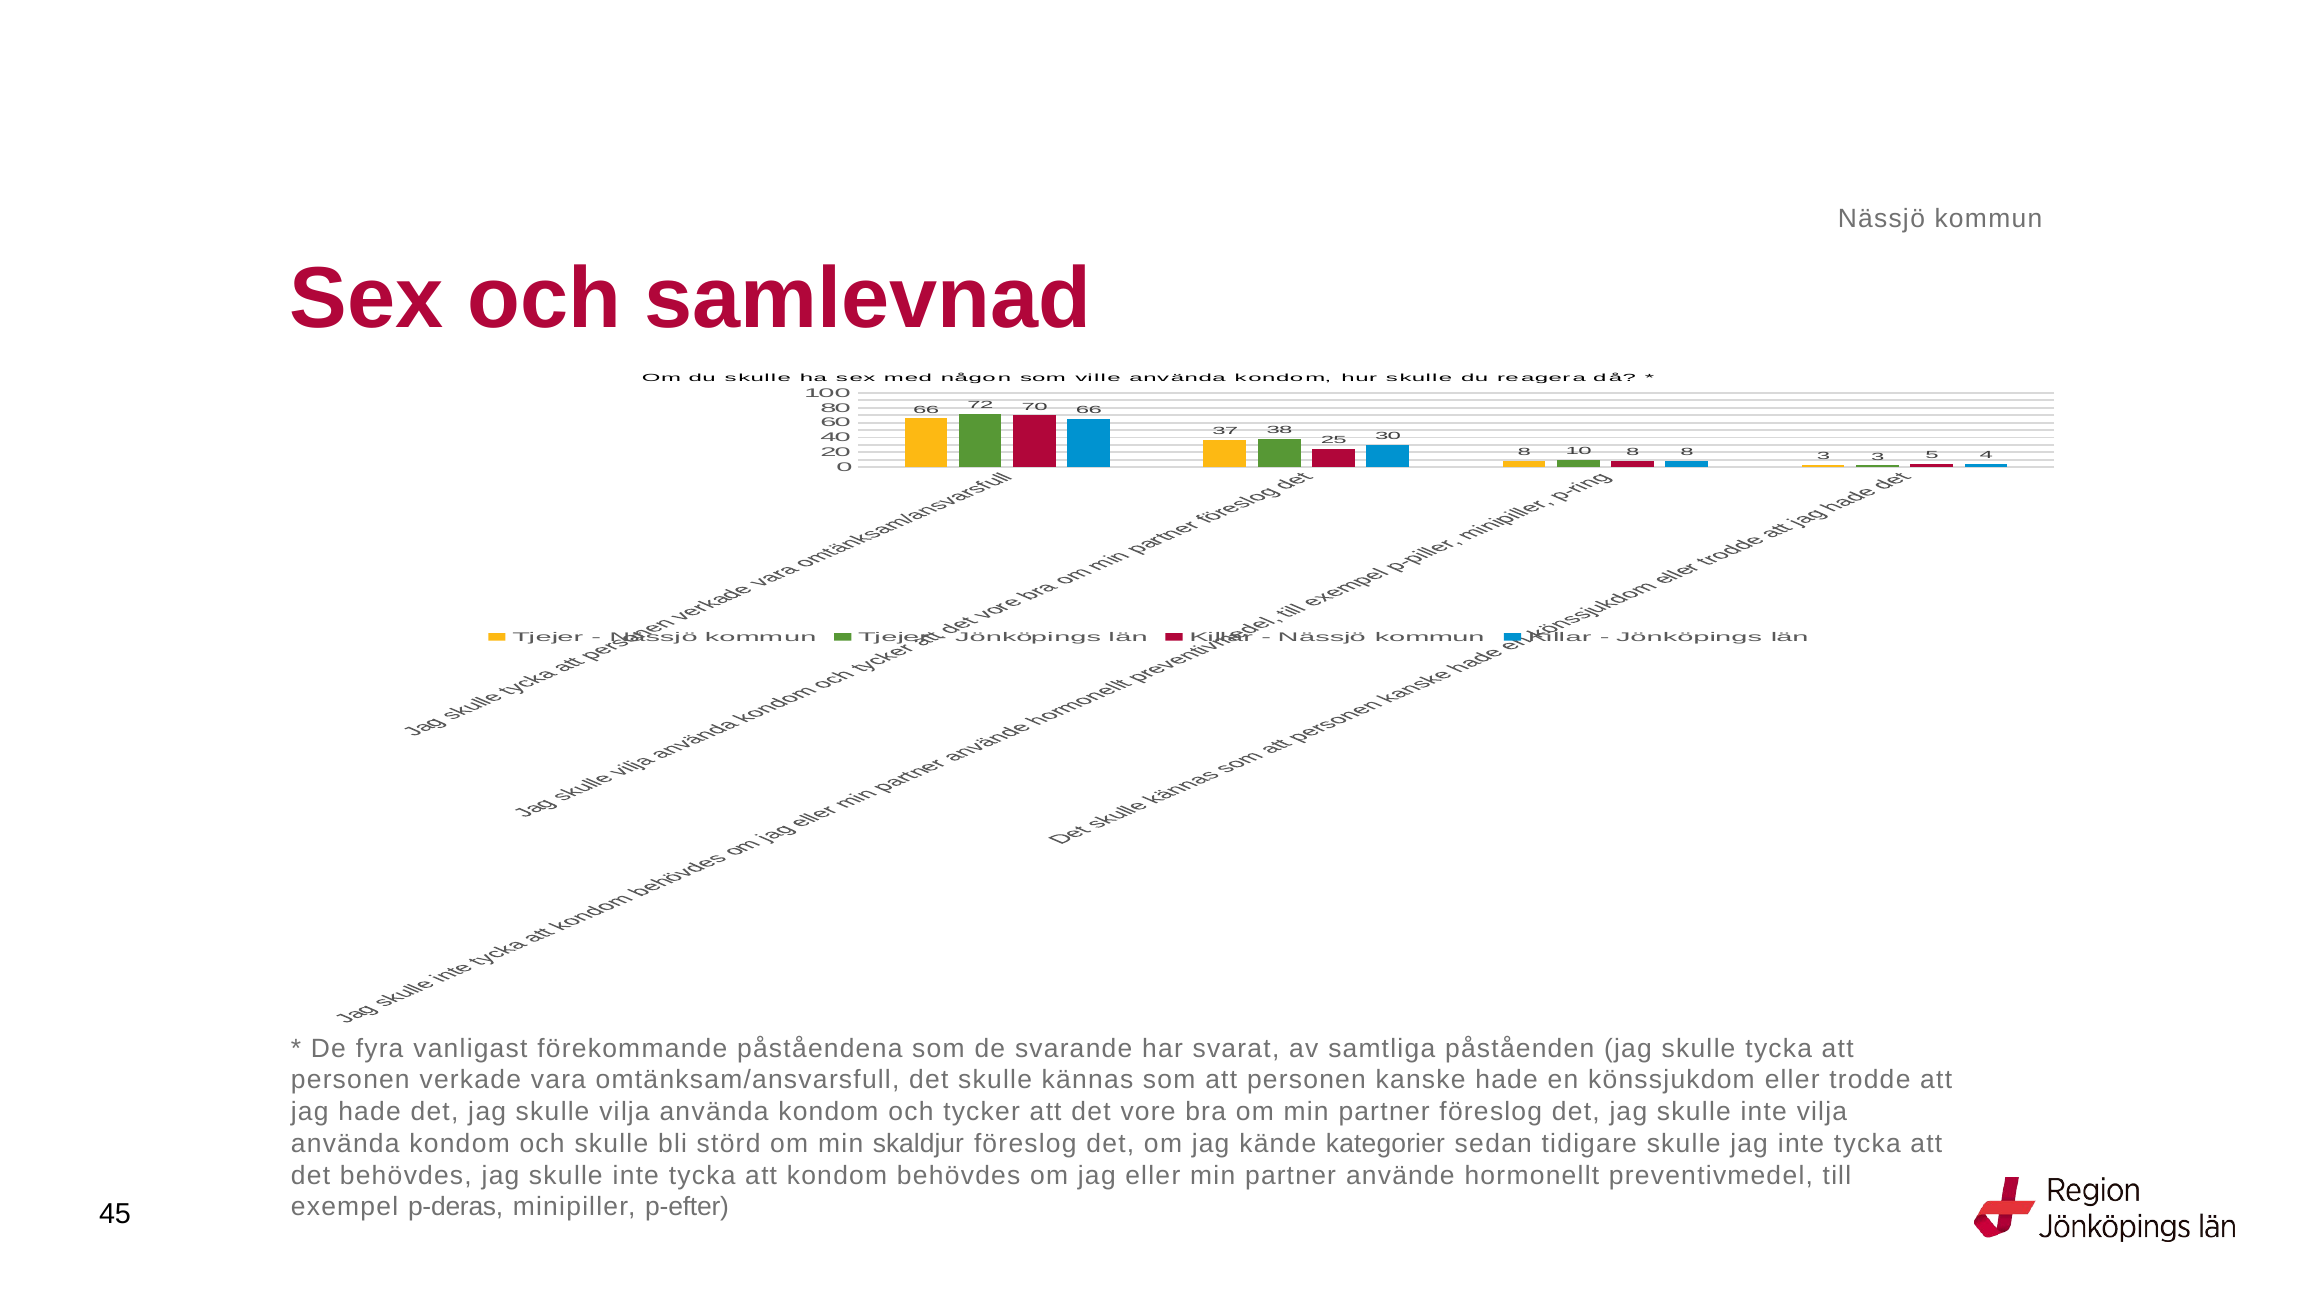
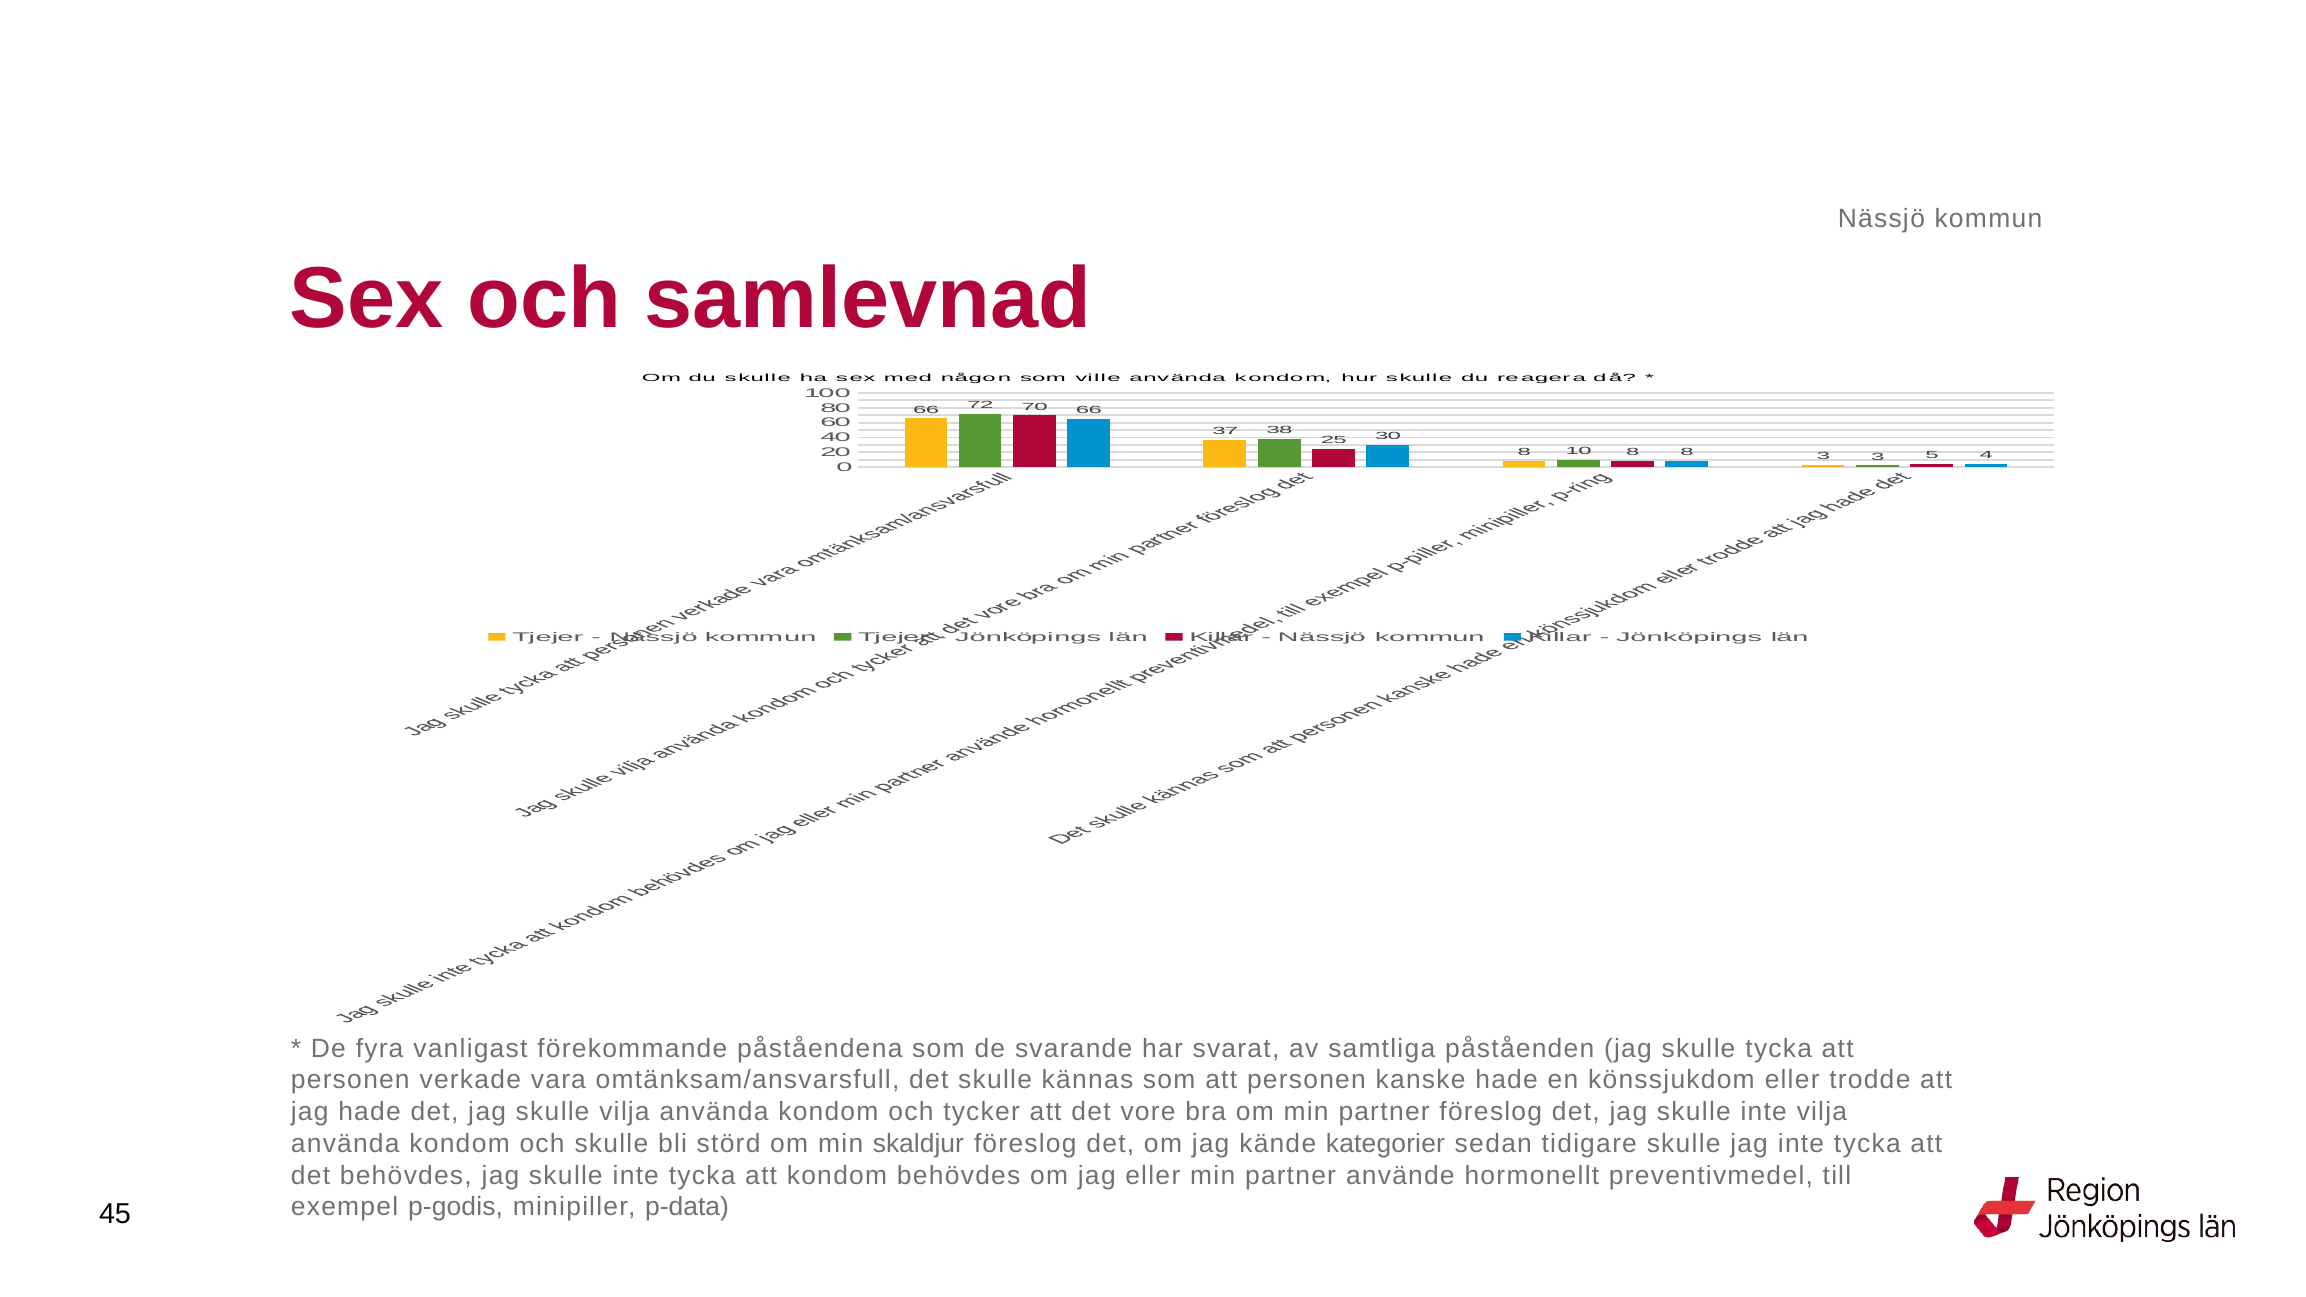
p-deras: p-deras -> p-godis (455, 1207)
p-efter: p-efter -> p-data (687, 1207)
